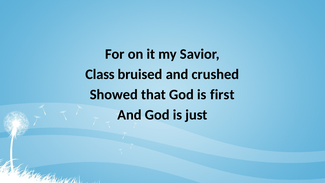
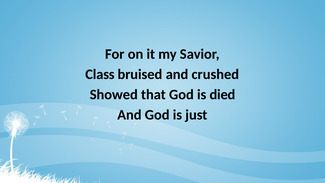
first: first -> died (222, 94)
